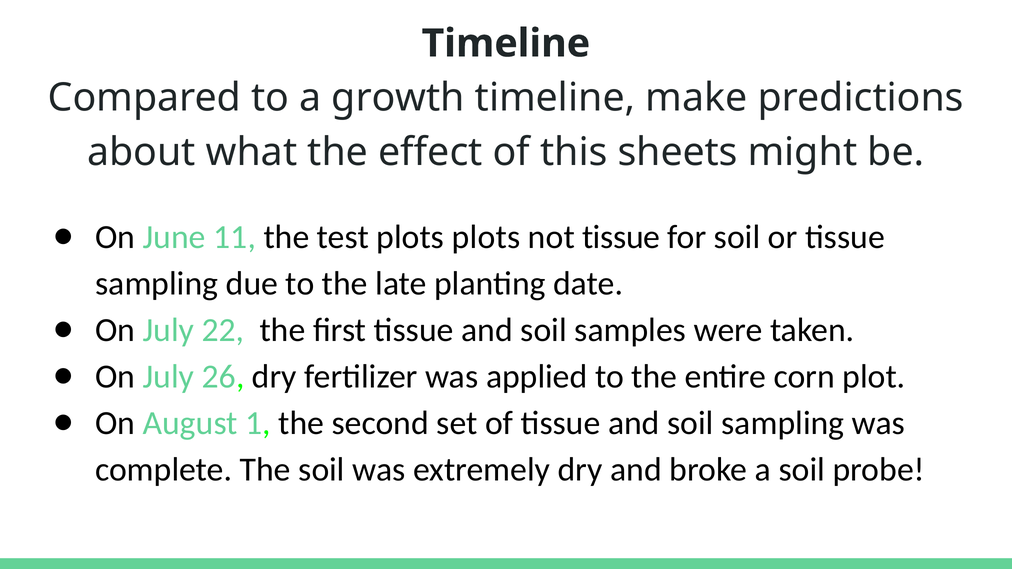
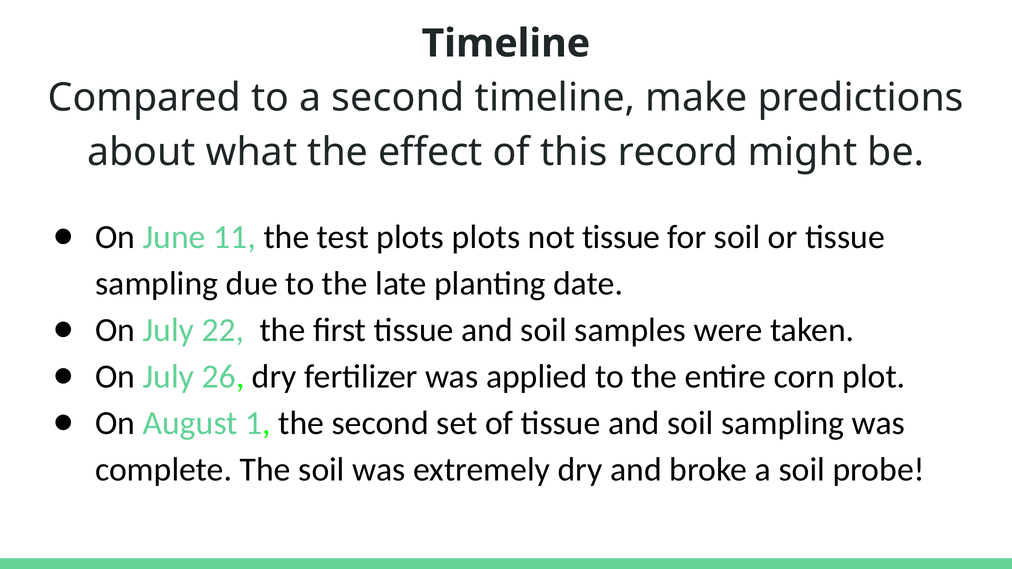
a growth: growth -> second (398, 98)
sheets: sheets -> record (678, 152)
